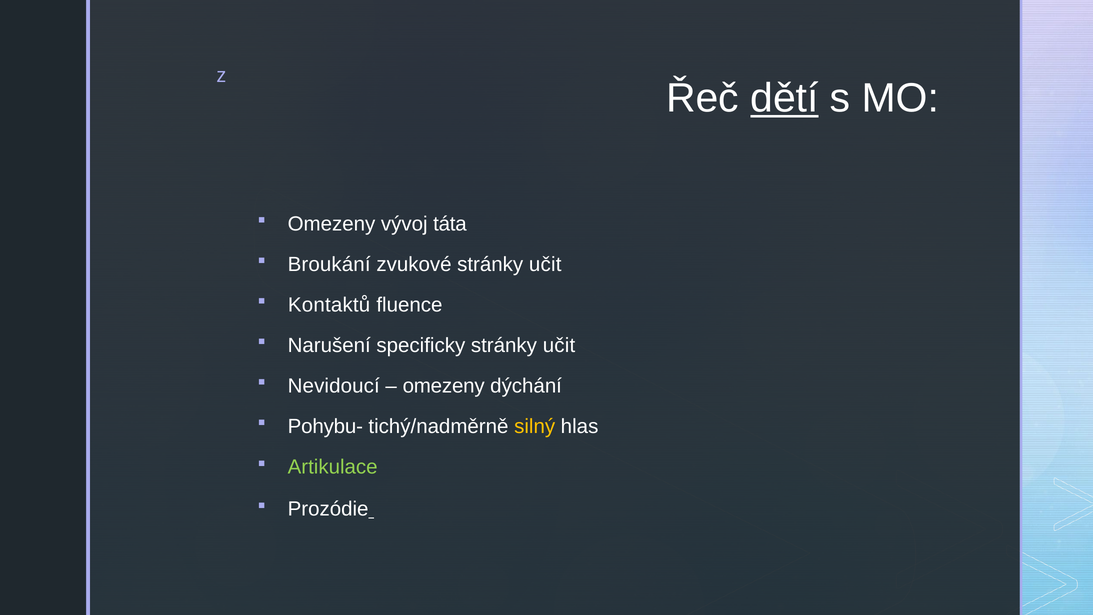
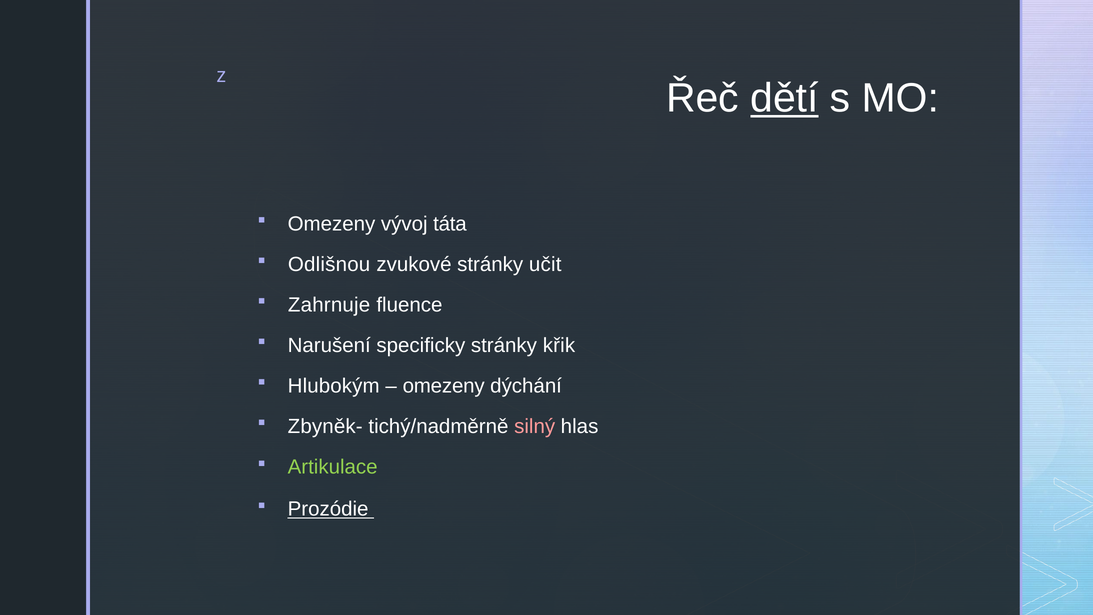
Broukání: Broukání -> Odlišnou (329, 264)
Kontaktů: Kontaktů -> Zahrnuje (329, 305)
učit: učit -> křik (559, 345)
Nevidoucí: Nevidoucí -> Hlubokým (334, 386)
Pohybu-: Pohybu- -> Zbyněk- (325, 426)
silný colour: yellow -> pink (535, 426)
Prozódie underline: none -> present (328, 509)
